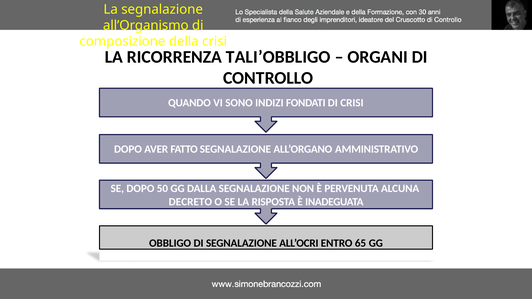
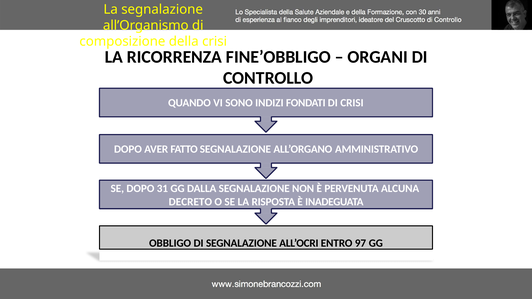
TALI’OBBLIGO: TALI’OBBLIGO -> FINE’OBBLIGO (278, 57)
50: 50 -> 31 (162, 189)
65: 65 -> 97 (360, 243)
